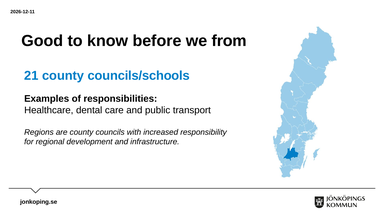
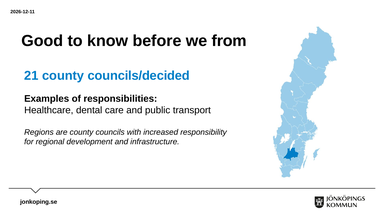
councils/schools: councils/schools -> councils/decided (139, 76)
